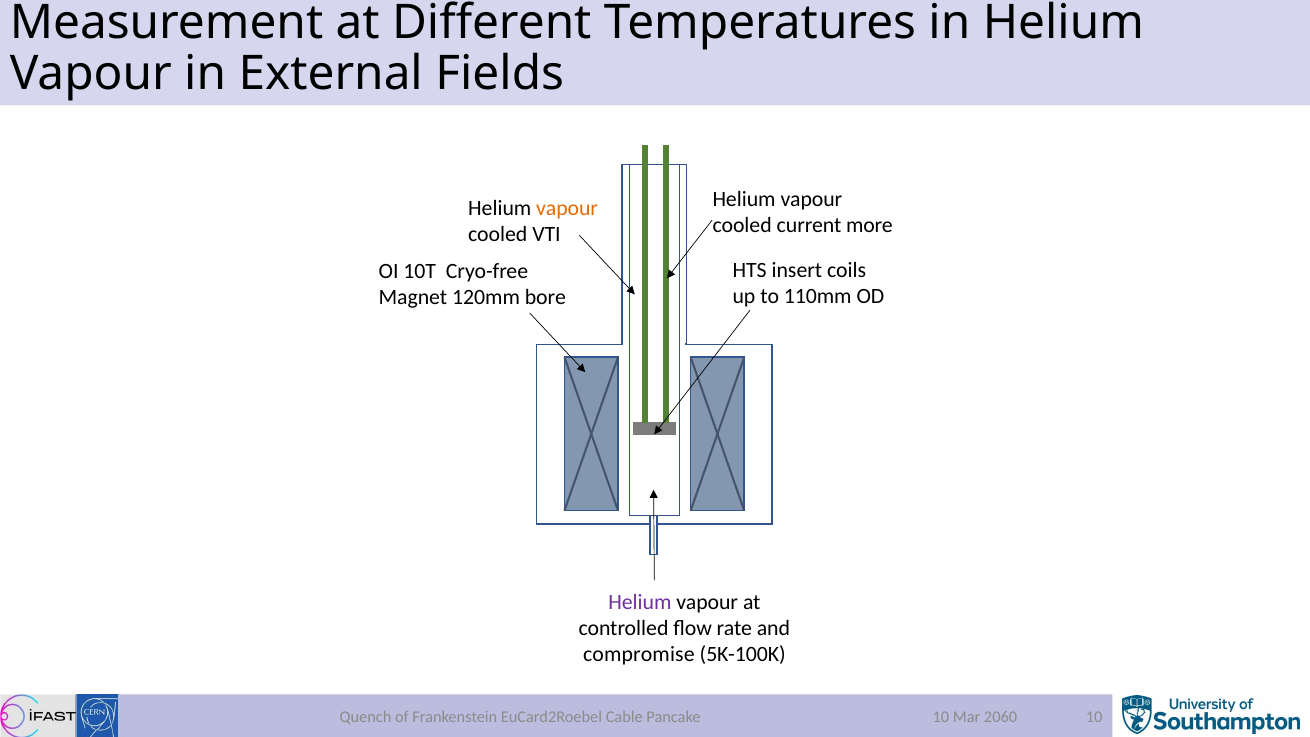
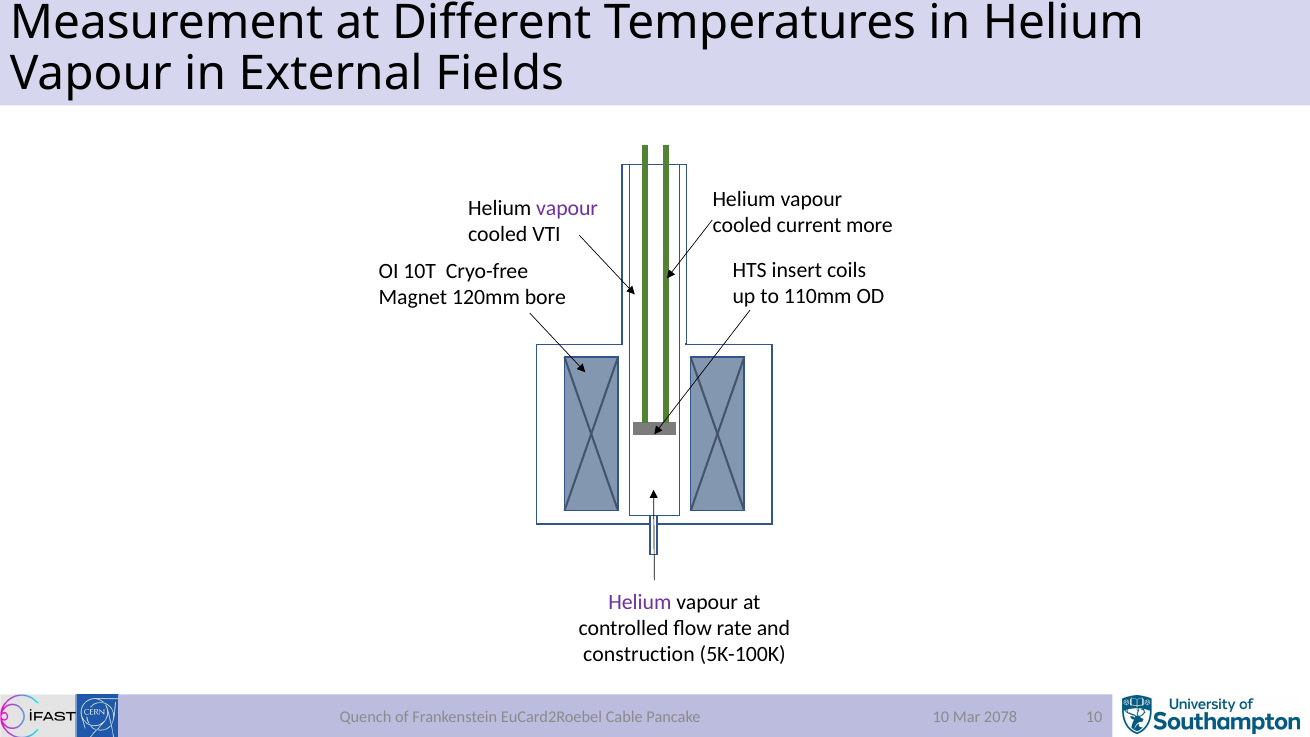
vapour colour: orange -> purple (567, 208)
compromise: compromise -> construction (639, 654)
2060: 2060 -> 2078 (1001, 717)
